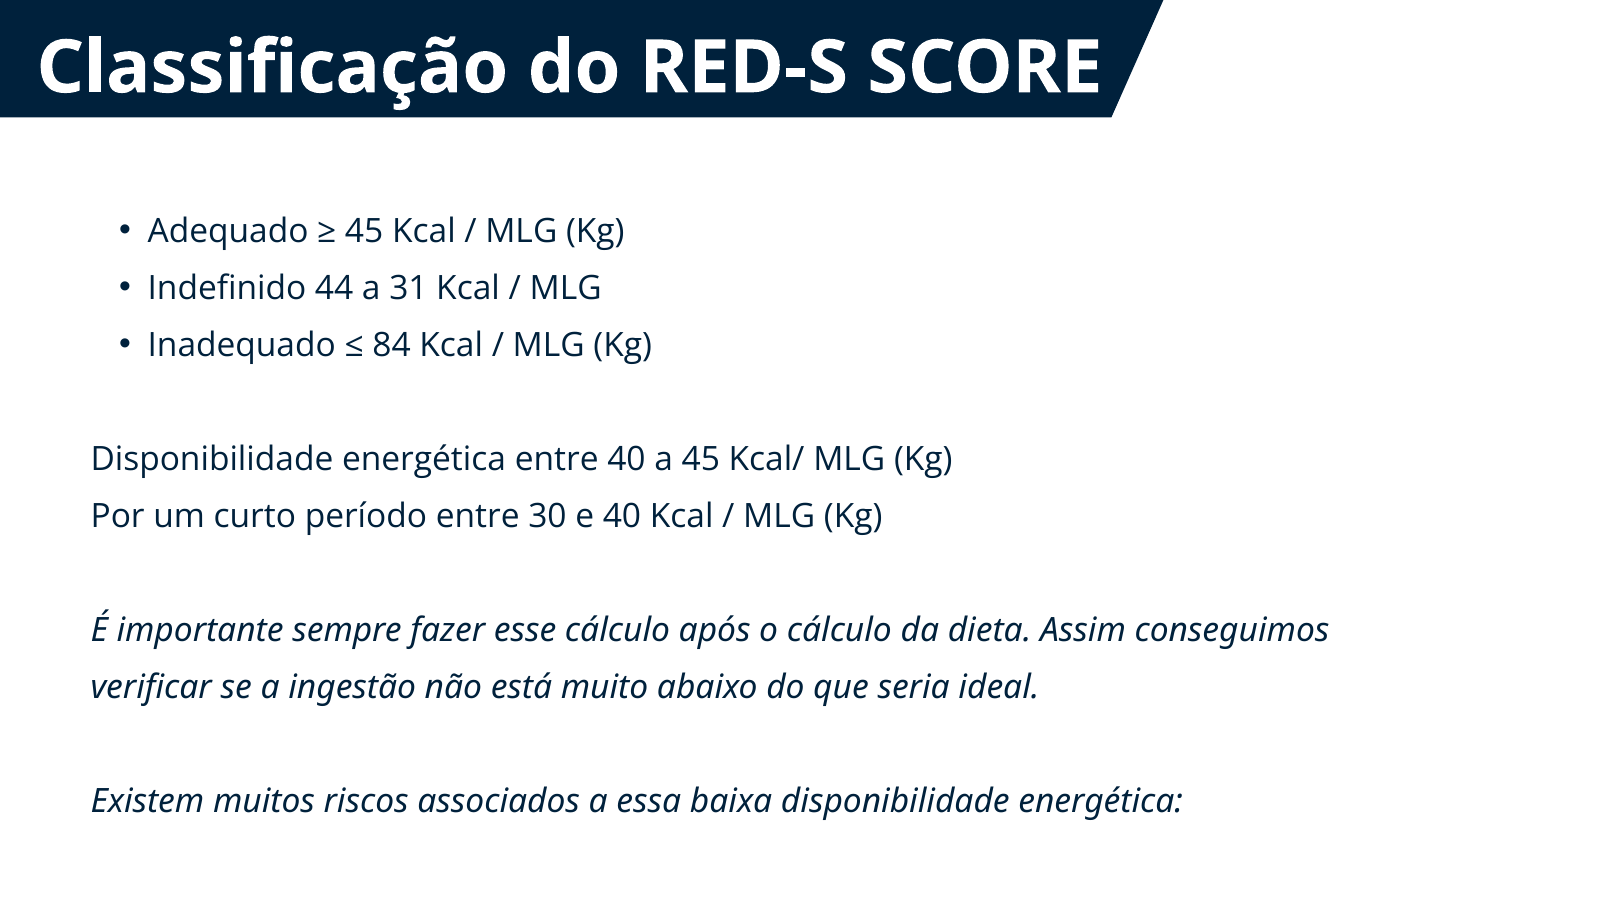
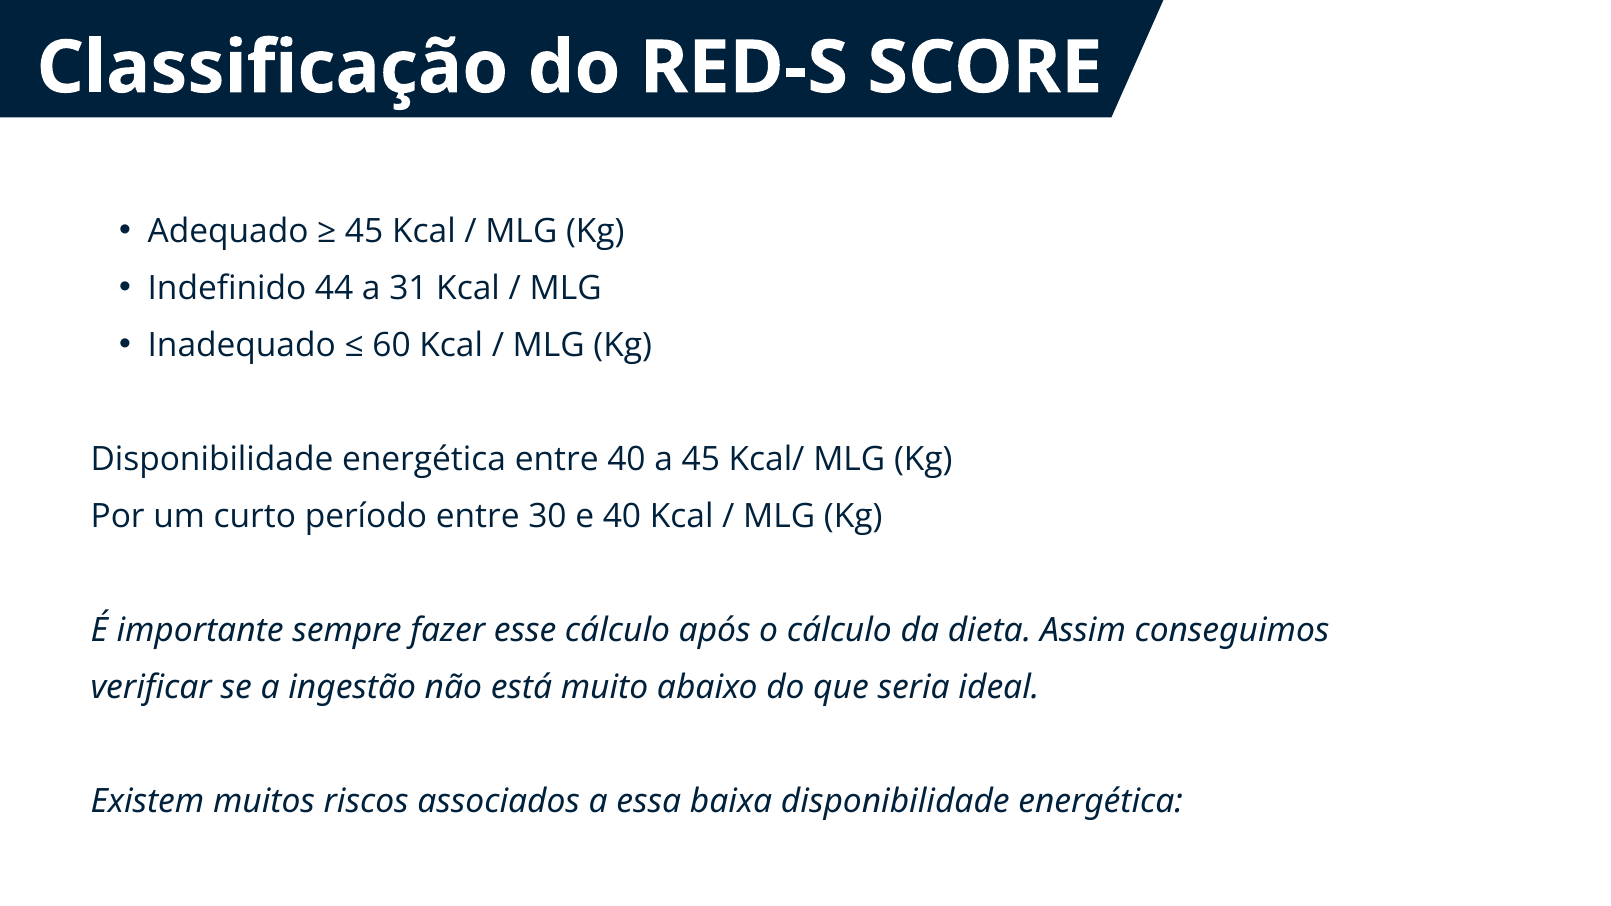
84: 84 -> 60 (392, 346)
